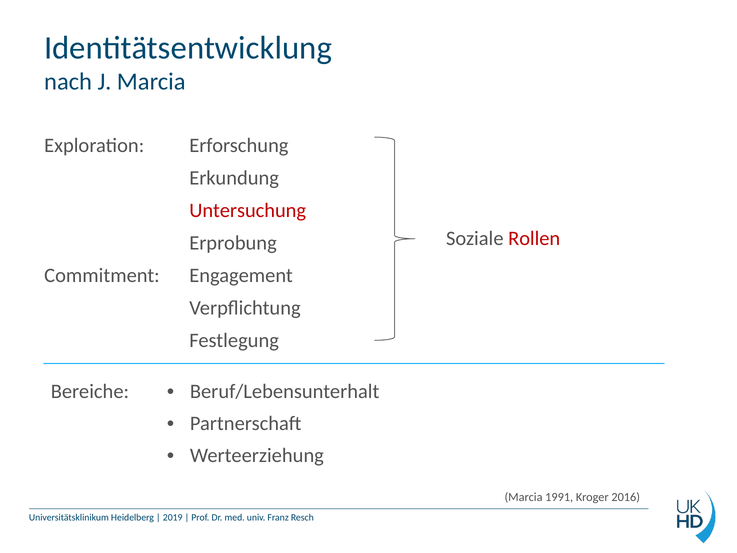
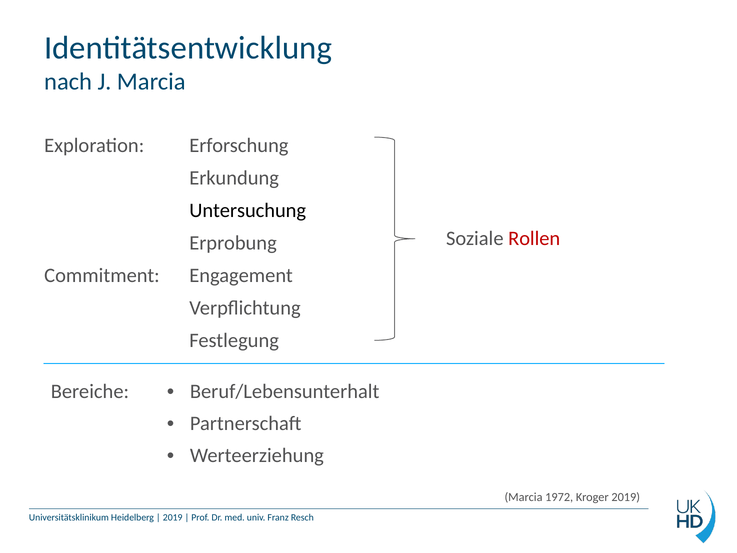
Untersuchung colour: red -> black (248, 210)
1991: 1991 -> 1972 (559, 497)
Kroger 2016: 2016 -> 2019 (626, 497)
